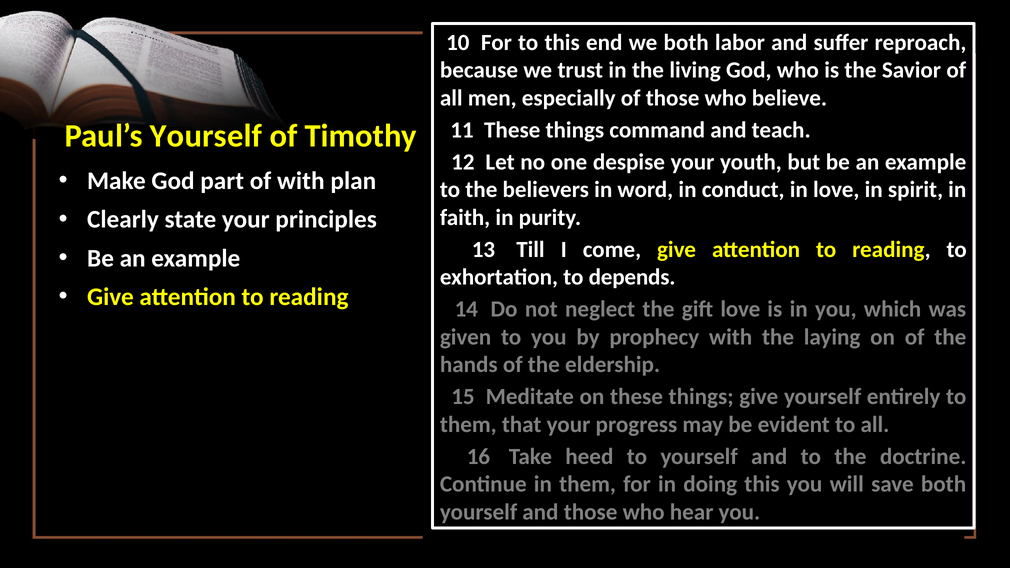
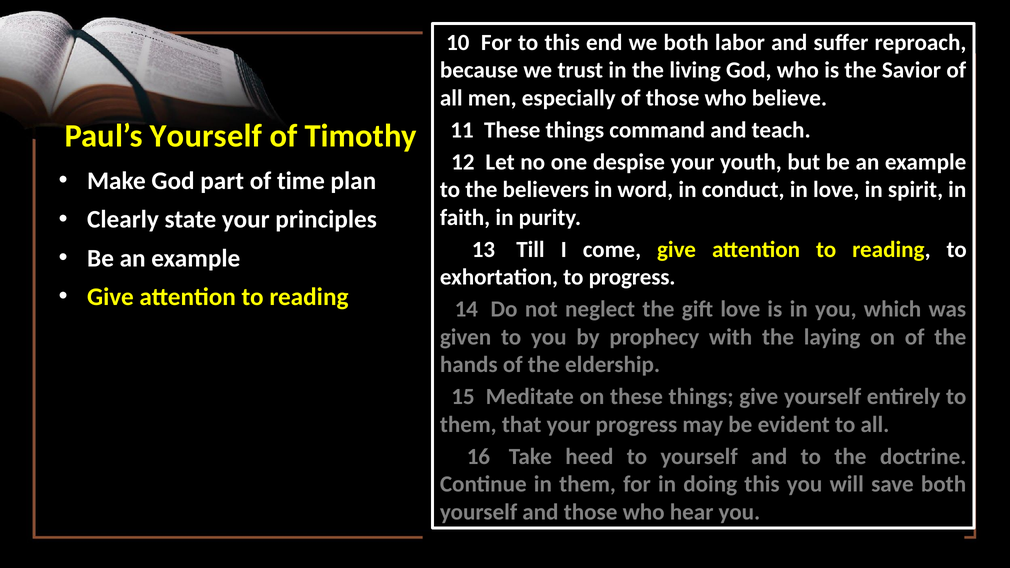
of with: with -> time (301, 181)
to depends: depends -> progress (632, 277)
